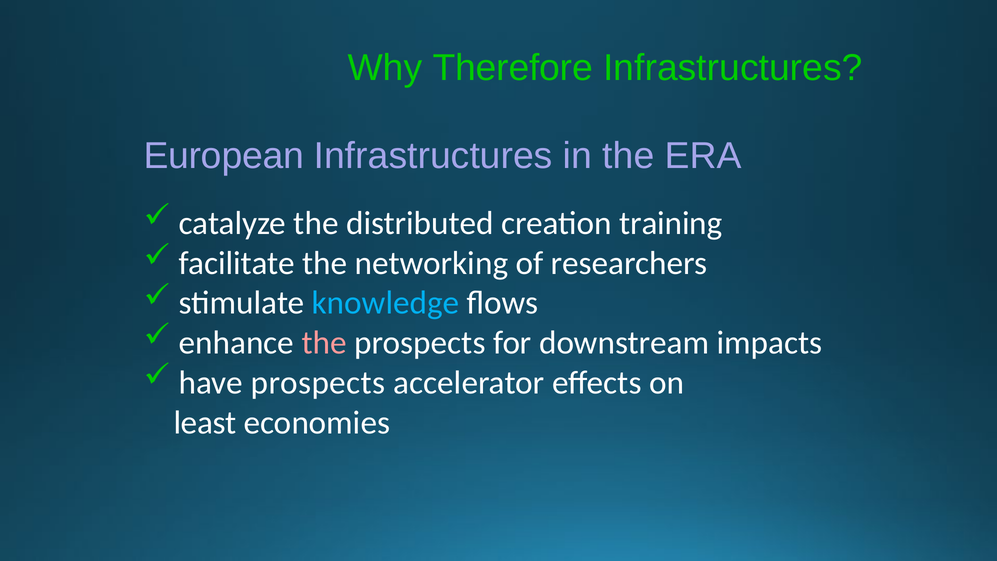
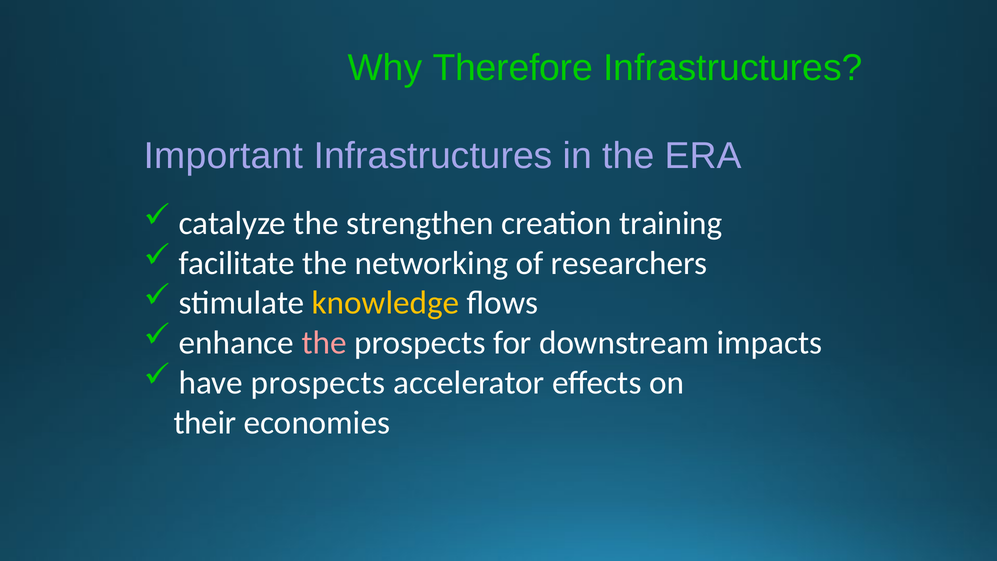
European: European -> Important (223, 156)
distributed: distributed -> strengthen (420, 223)
knowledge colour: light blue -> yellow (386, 303)
least: least -> their (205, 423)
